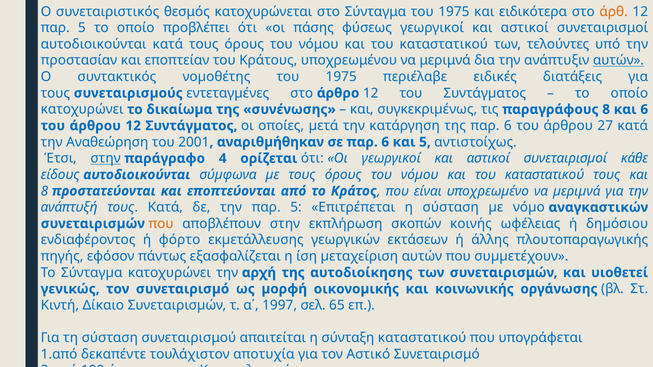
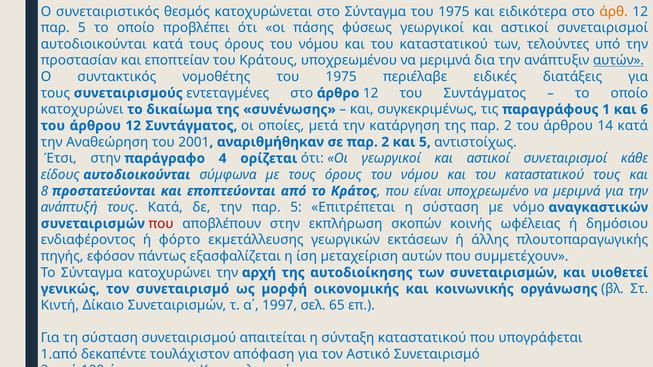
παραγράφους 8: 8 -> 1 (606, 110)
της παρ 6: 6 -> 2 (508, 126)
27: 27 -> 14 (605, 126)
σε παρ 6: 6 -> 2 (385, 142)
στην underline: present -> none (106, 159)
που colour: orange -> red (161, 224)
αποτυχία: αποτυχία -> απόφαση (264, 354)
